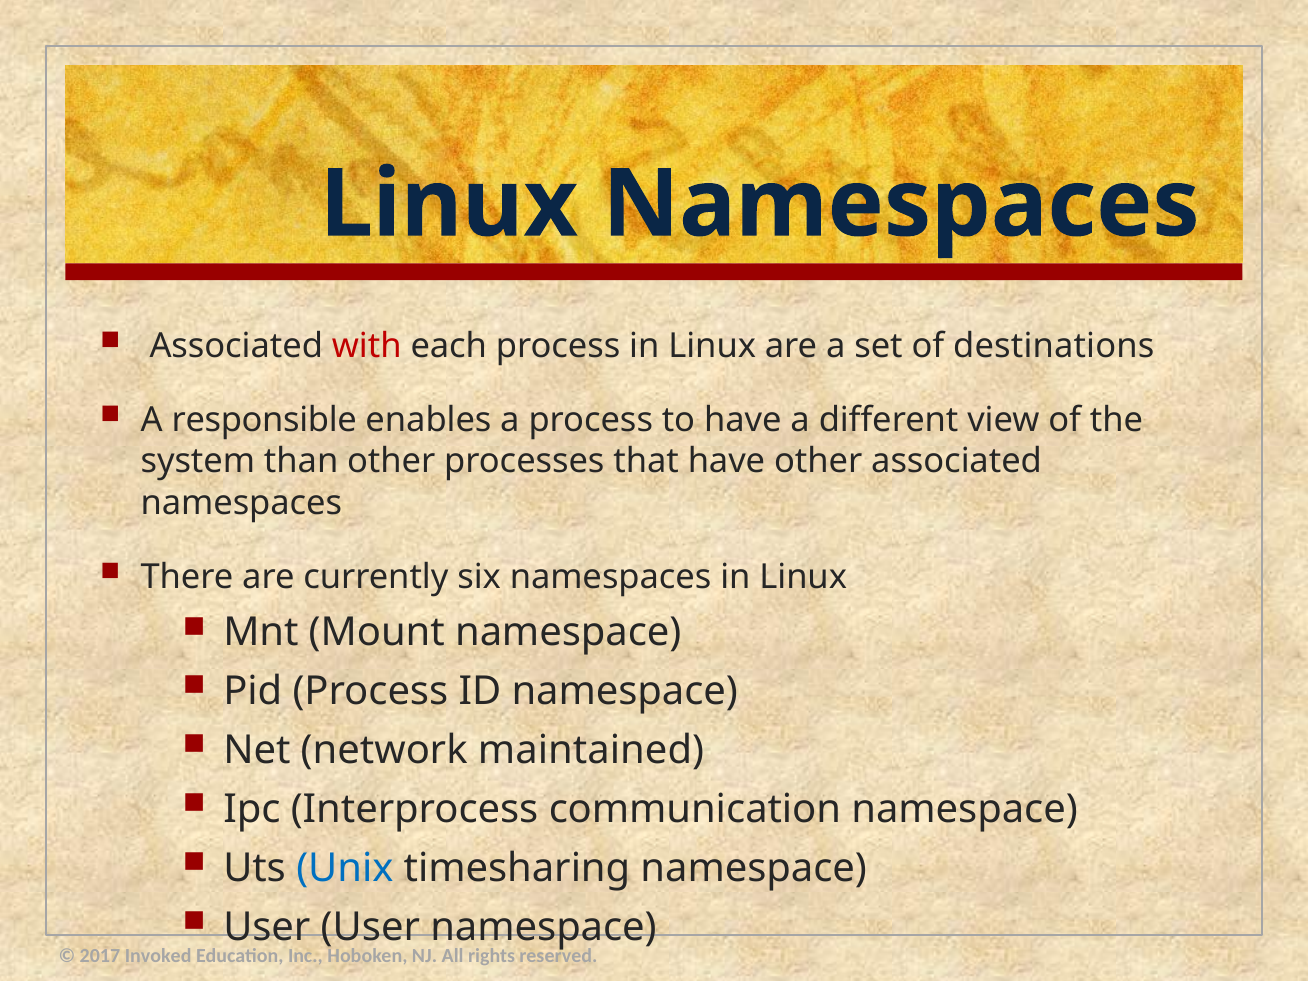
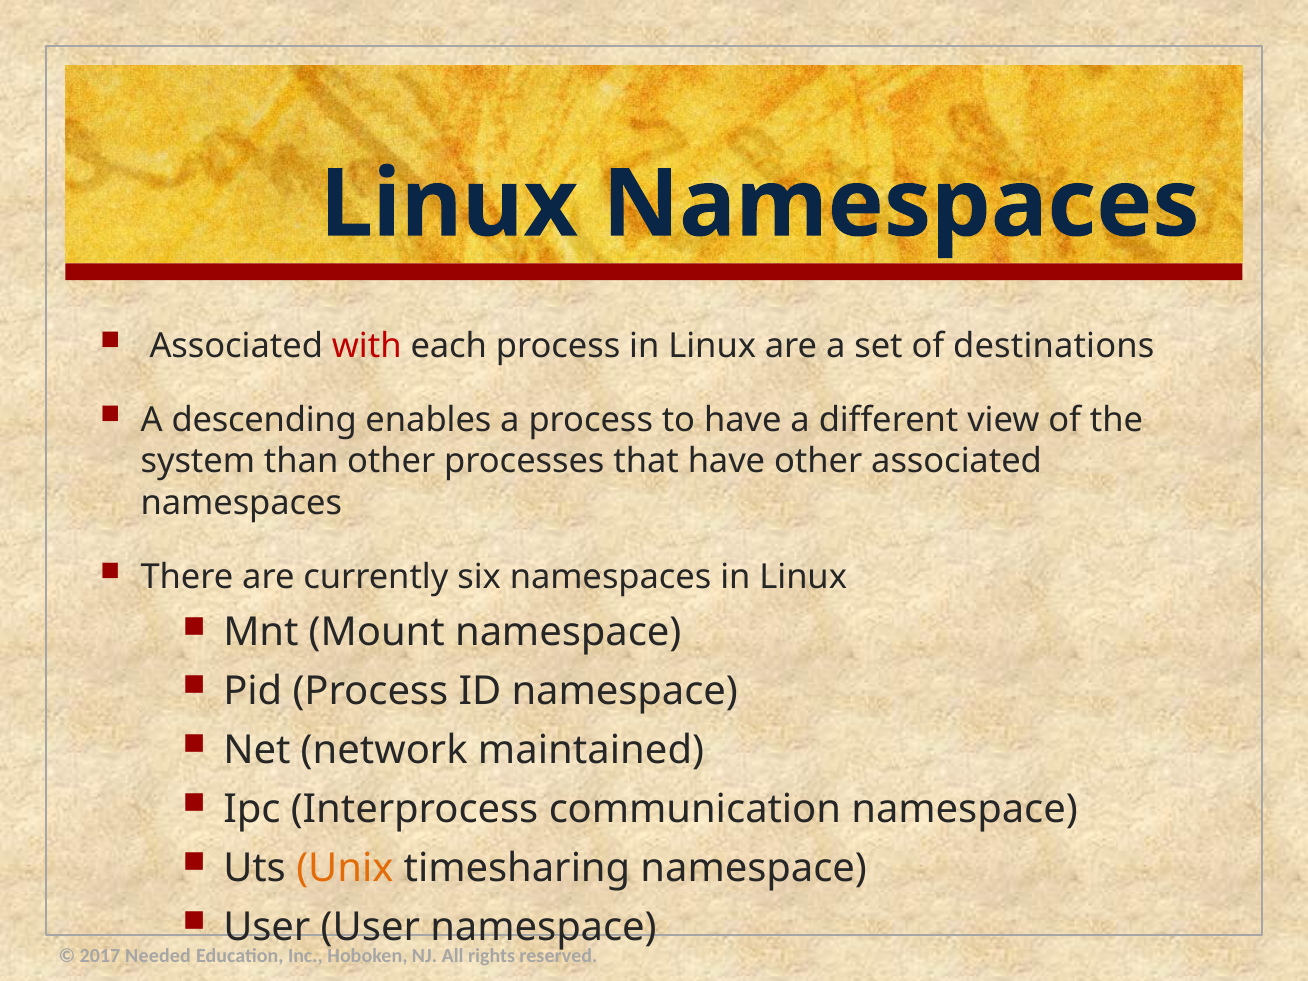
responsible: responsible -> descending (264, 420)
Unix colour: blue -> orange (345, 868)
Invoked: Invoked -> Needed (158, 956)
